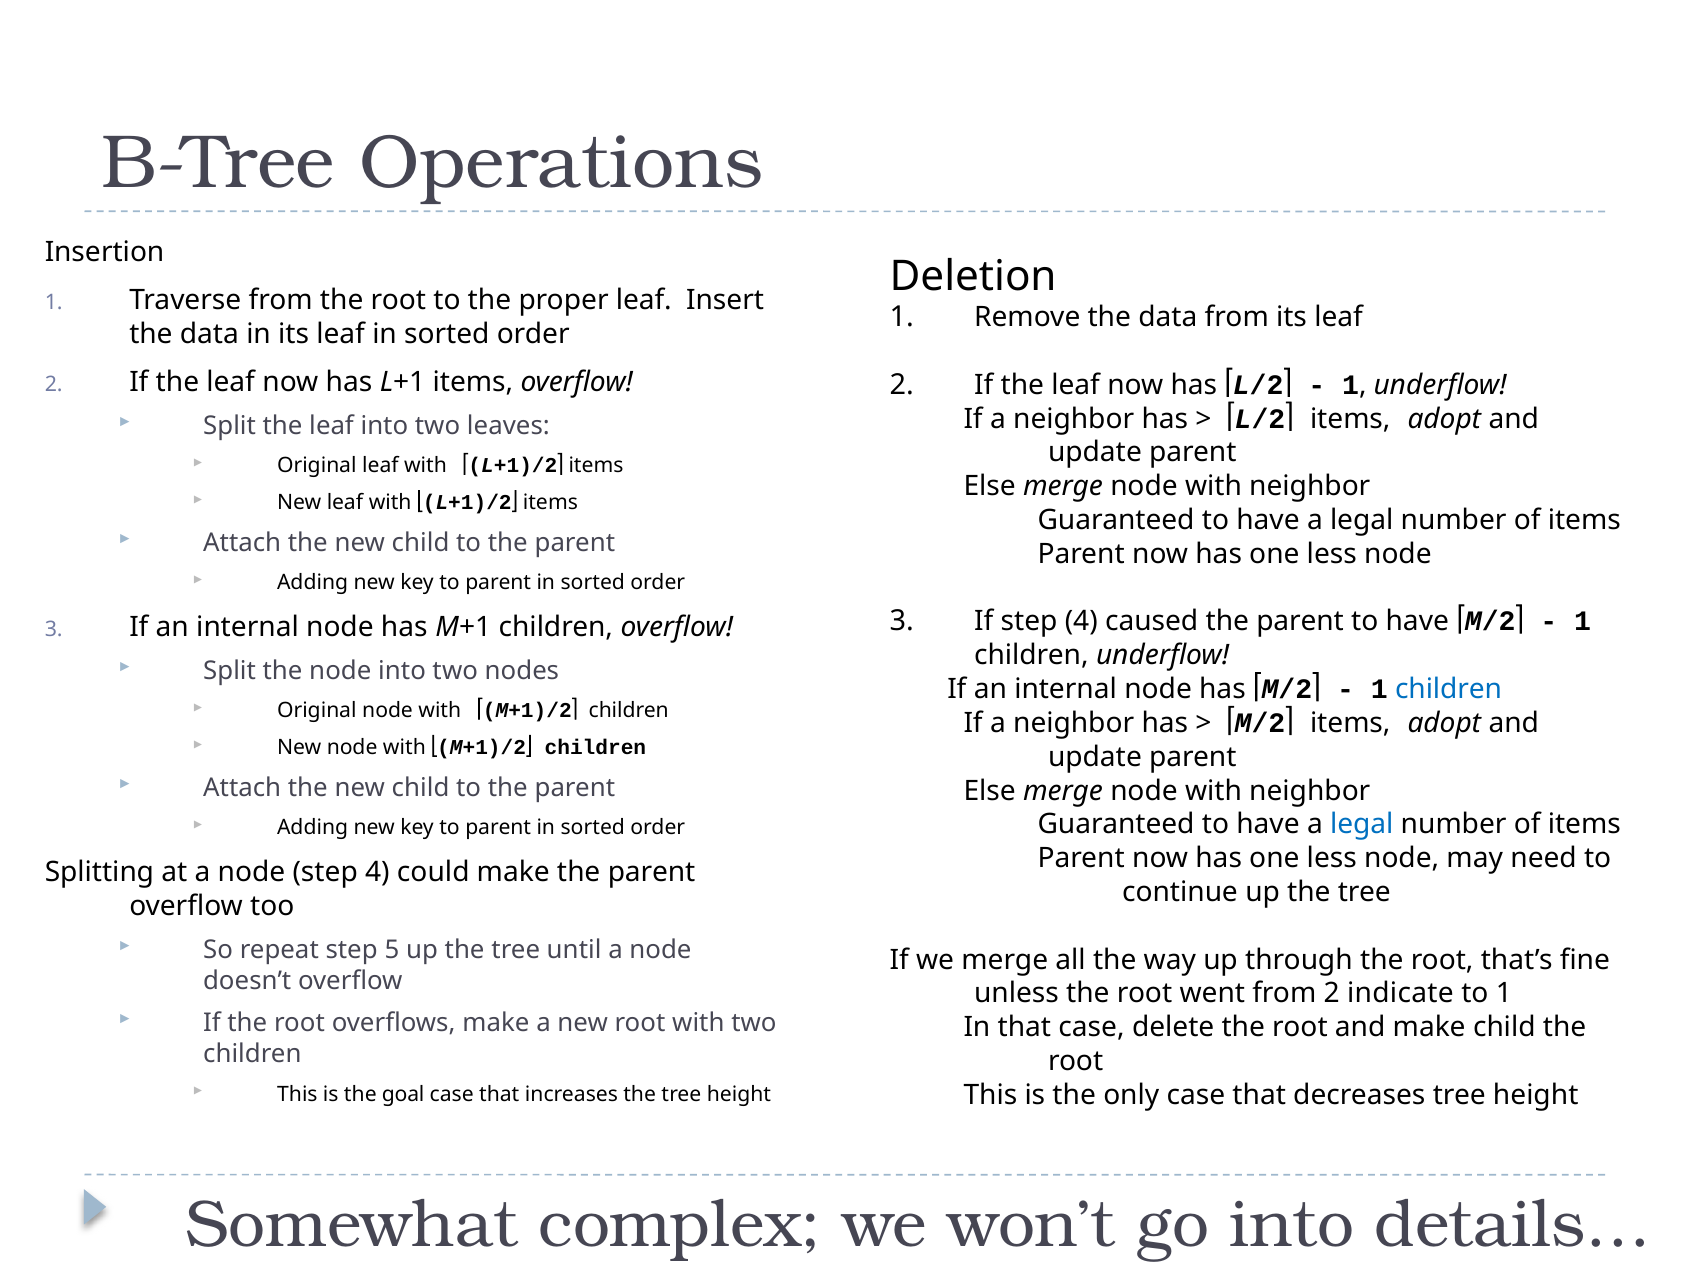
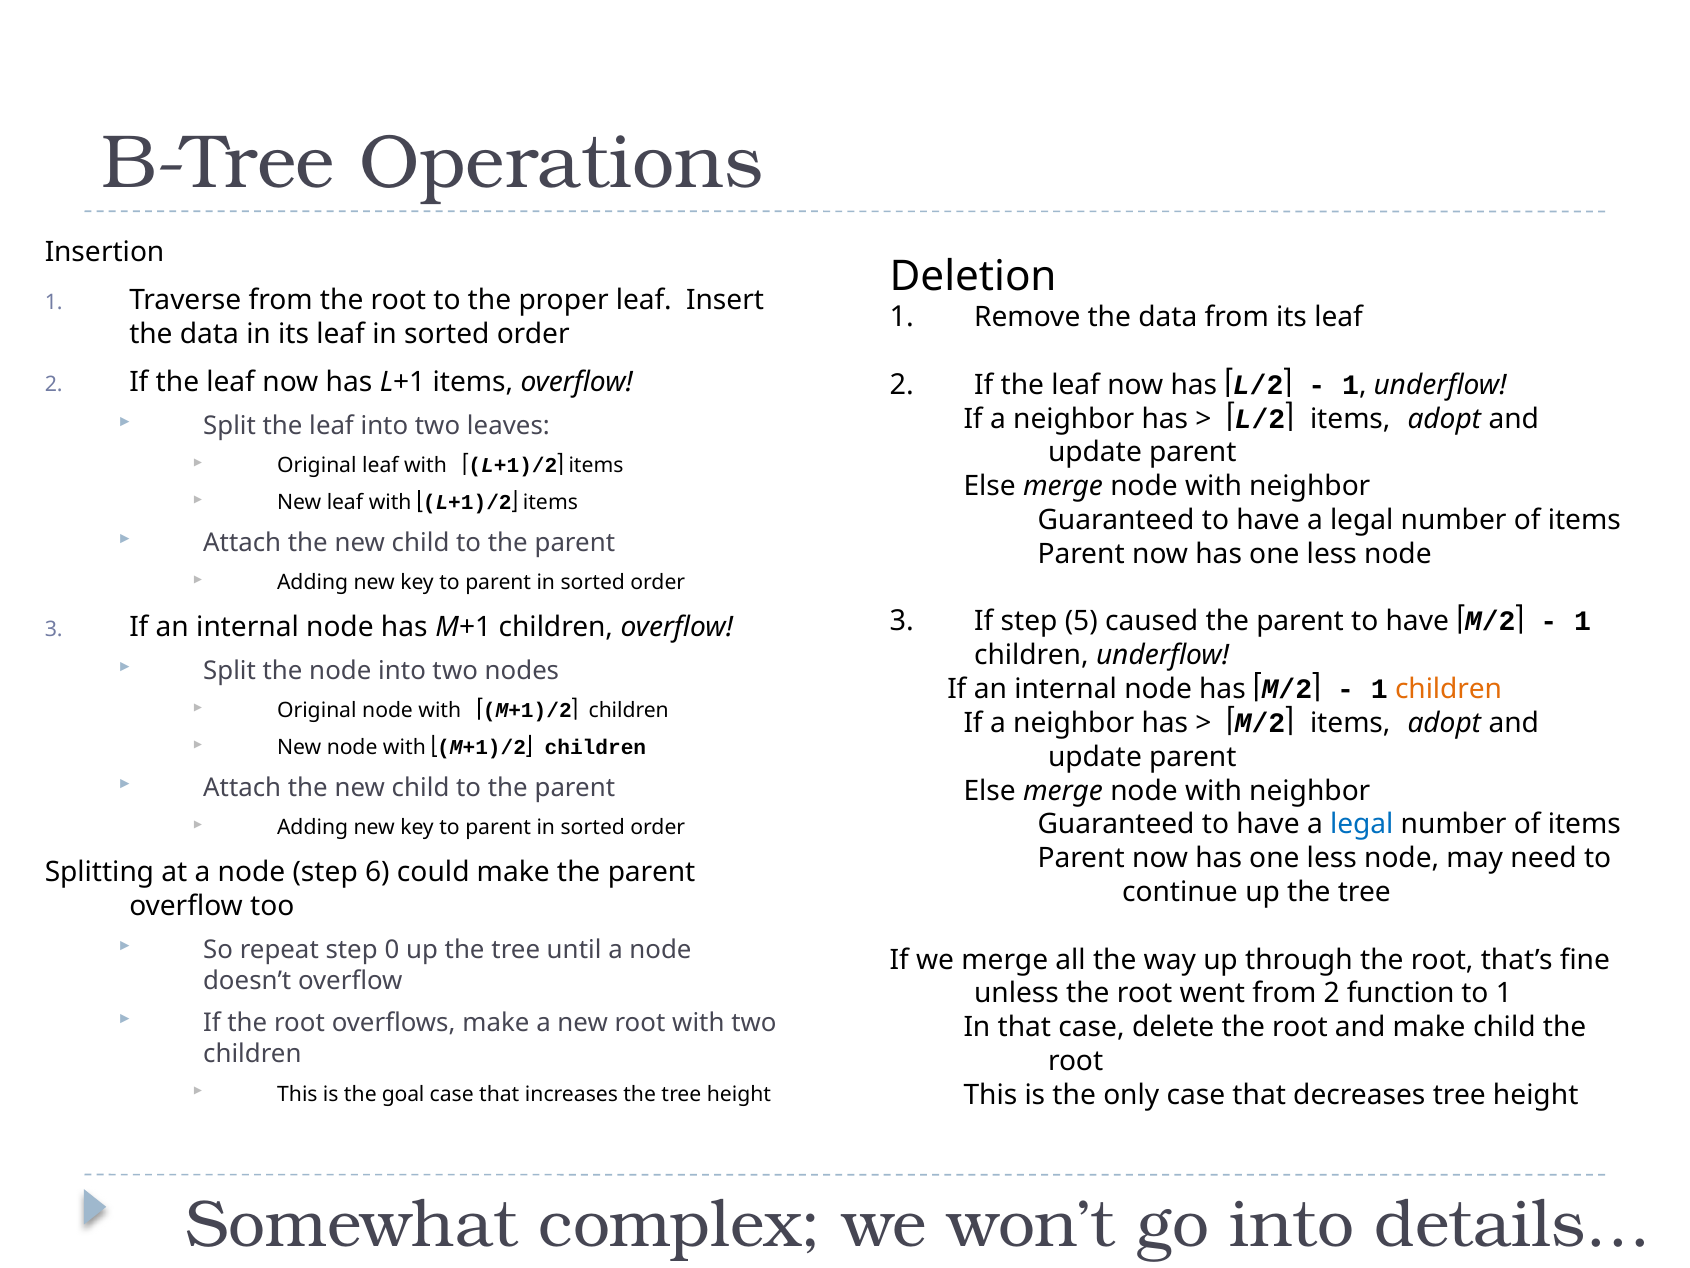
If step 4: 4 -> 5 (1081, 621)
children colour: blue -> orange (1449, 689)
node step 4: 4 -> 6 (377, 872)
5: 5 -> 0 (392, 949)
indicate: indicate -> function (1401, 993)
